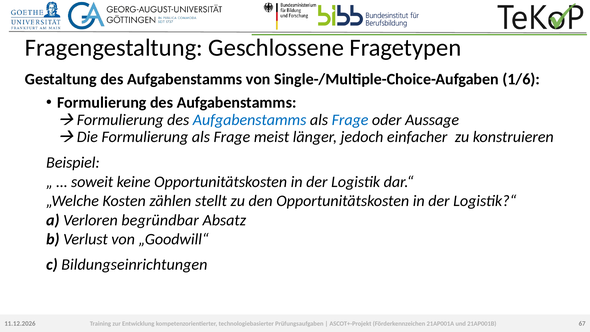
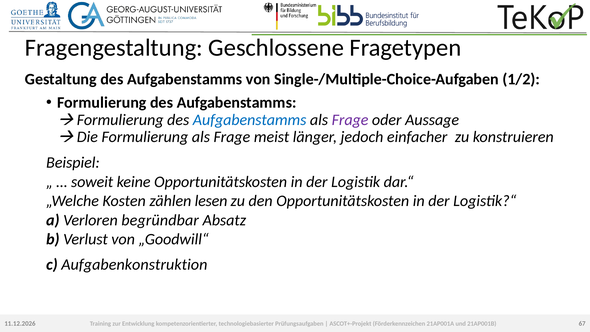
1/6: 1/6 -> 1/2 (521, 79)
Frage colour: blue -> purple (350, 120)
stellt: stellt -> lesen (211, 201)
Bildungseinrichtungen: Bildungseinrichtungen -> Aufgabenkonstruktion (134, 265)
